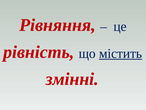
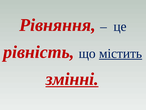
змінні underline: none -> present (72, 79)
